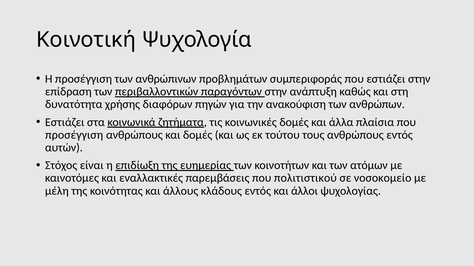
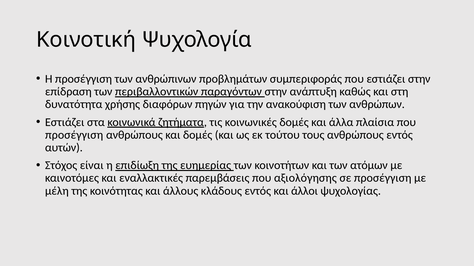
πολιτιστικού: πολιτιστικού -> αξιολόγησης (305, 179)
σε νοσοκομείο: νοσοκομείο -> προσέγγιση (383, 179)
